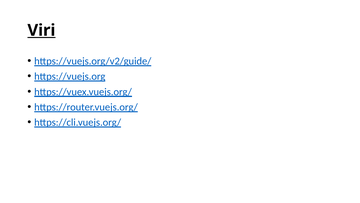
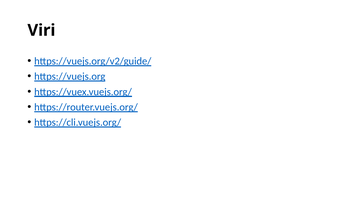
Viri underline: present -> none (41, 30)
